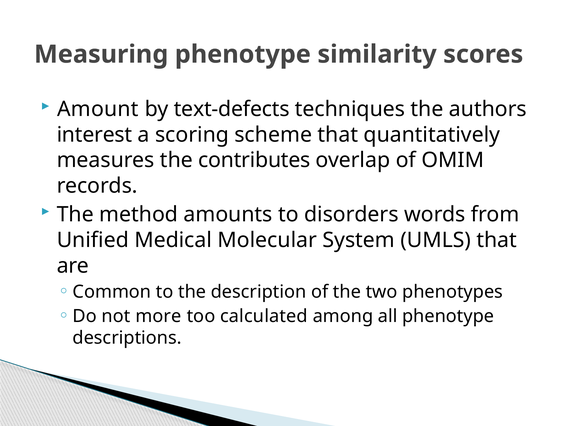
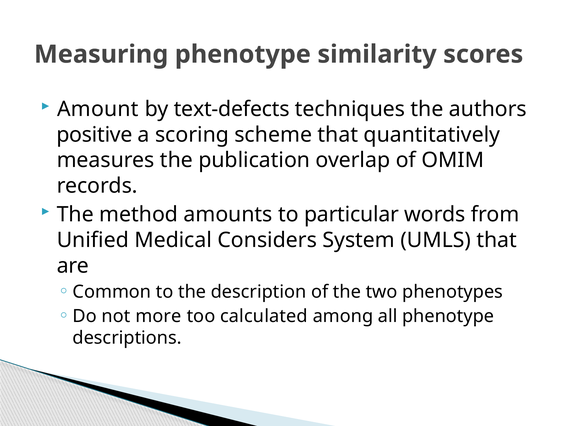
interest: interest -> positive (94, 135)
contributes: contributes -> publication (254, 160)
disorders: disorders -> particular (351, 215)
Molecular: Molecular -> Considers (267, 240)
